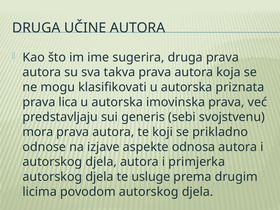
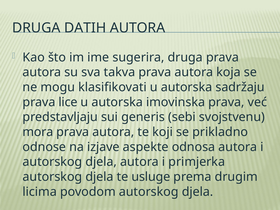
UČINE: UČINE -> DATIH (85, 28)
priznata: priznata -> sadržaju (240, 87)
lica: lica -> lice (68, 102)
